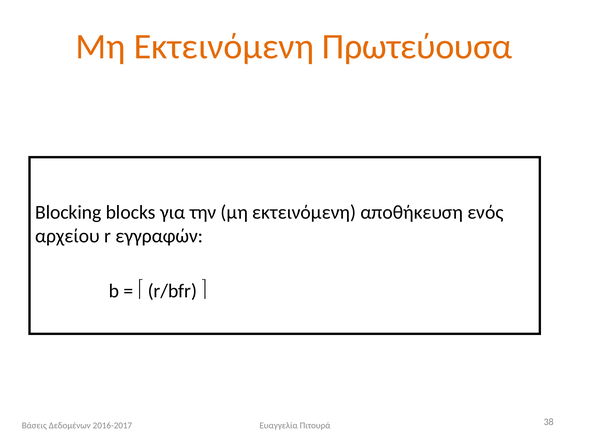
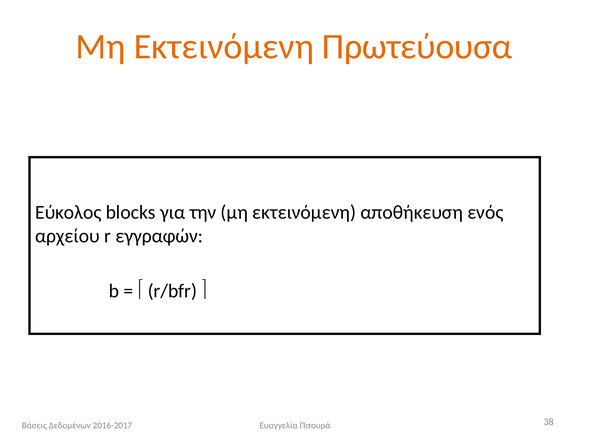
Blocking: Blocking -> Εύκολος (68, 212)
